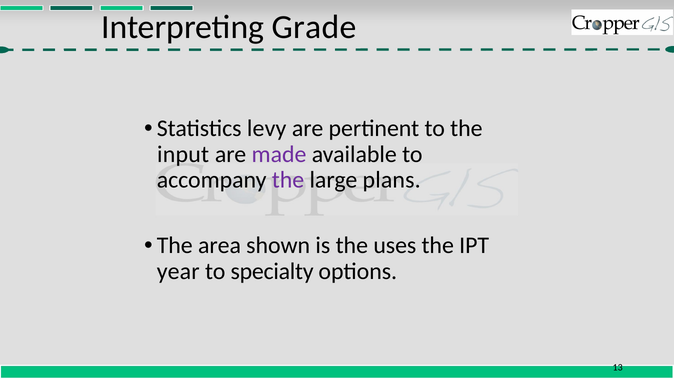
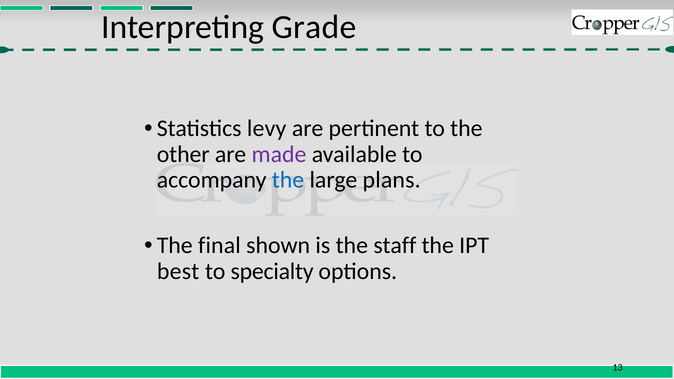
input: input -> other (183, 154)
the colour: purple -> blue (288, 180)
area: area -> final (219, 246)
uses: uses -> staff (395, 246)
year: year -> best (178, 271)
